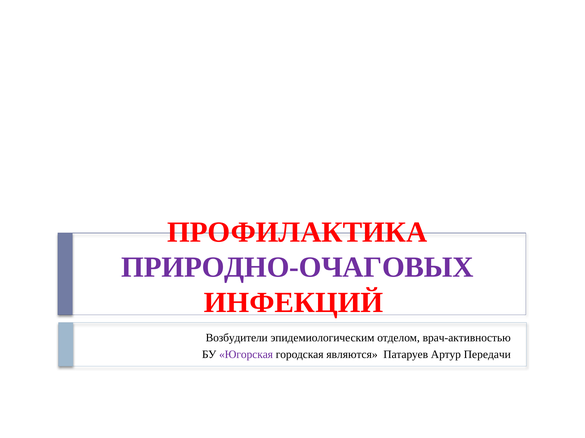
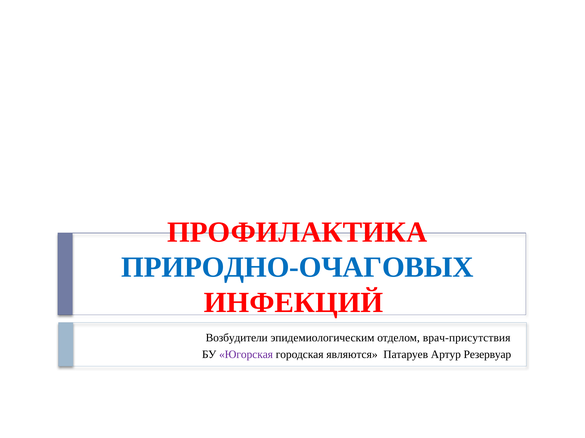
ПРИРОДНО-ОЧАГОВЫХ colour: purple -> blue (297, 268)
врач-активностью: врач-активностью -> врач-присутствия (467, 338)
Передачи: Передачи -> Резервуар (487, 355)
